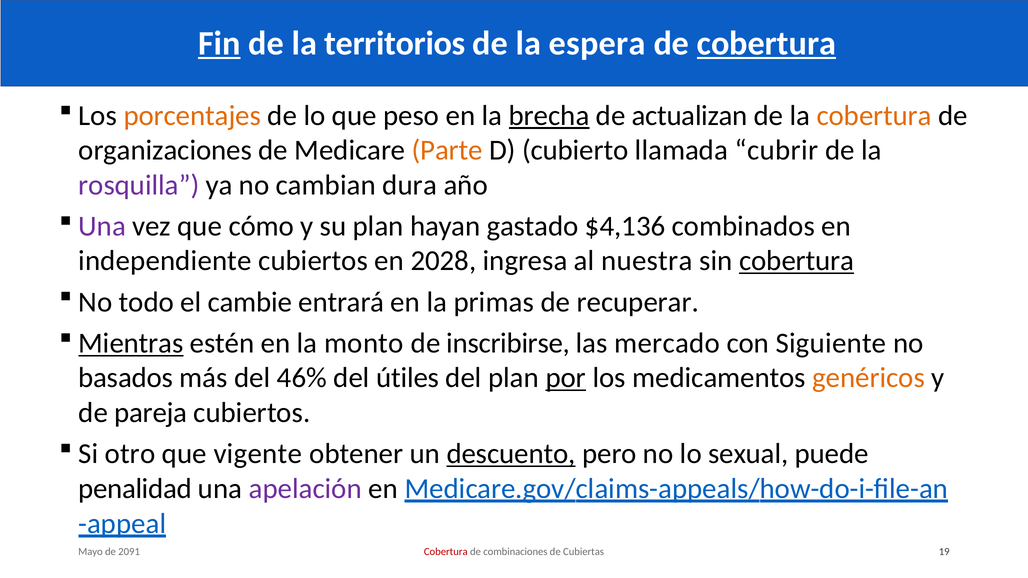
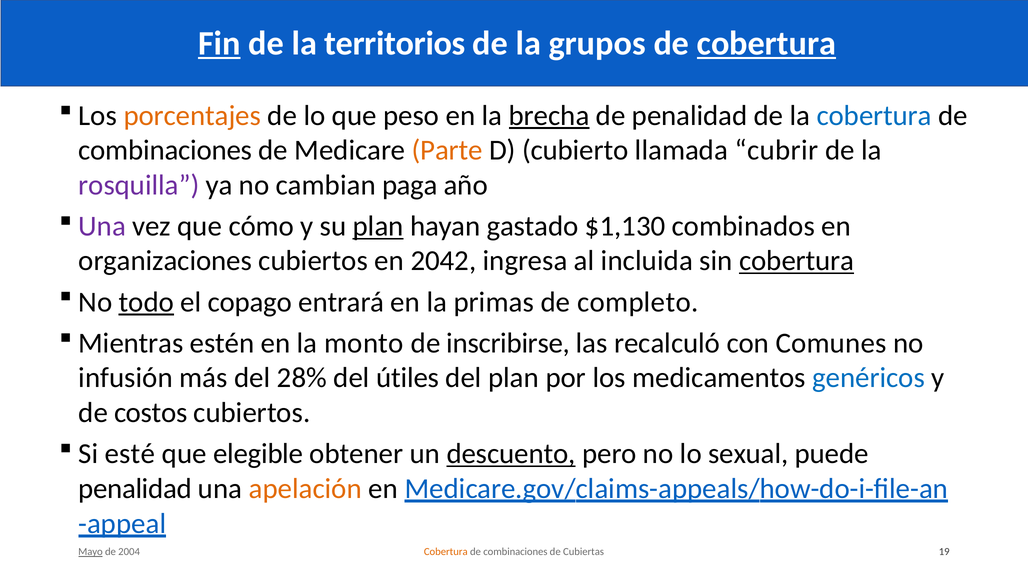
espera: espera -> grupos (597, 43)
de actualizan: actualizan -> penalidad (690, 116)
cobertura colour: orange -> blue (874, 116)
organizaciones: organizaciones -> combinaciones (165, 150)
dura: dura -> paga (410, 185)
plan underline: none -> present (378, 226)
$4,136: $4,136 -> $1,130 (625, 226)
independiente: independiente -> organizaciones (165, 261)
2028: 2028 -> 2042 (443, 261)
nuestra: nuestra -> incluida (647, 261)
todo underline: none -> present (146, 302)
cambie: cambie -> copago (250, 302)
recuperar: recuperar -> completo (638, 302)
Mientras underline: present -> none (131, 343)
mercado: mercado -> recalculó (667, 343)
Siguiente: Siguiente -> Comunes (831, 343)
basados: basados -> infusión (126, 378)
46%: 46% -> 28% (302, 378)
por underline: present -> none (566, 378)
genéricos colour: orange -> blue (869, 378)
pareja: pareja -> costos (151, 413)
otro: otro -> esté (130, 454)
vigente: vigente -> elegible (258, 454)
apelación colour: purple -> orange (305, 489)
Mayo underline: none -> present (90, 552)
2091: 2091 -> 2004 (129, 552)
Cobertura colour: red -> orange (446, 552)
